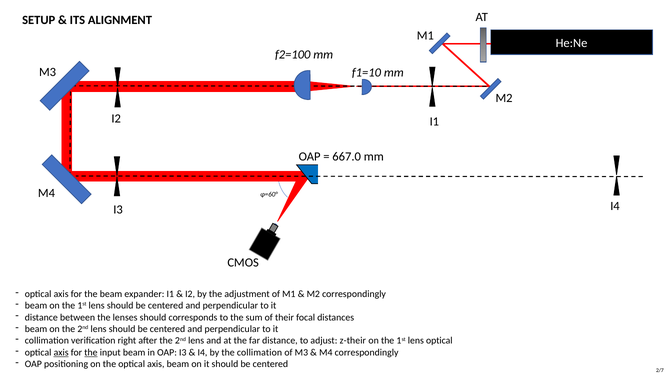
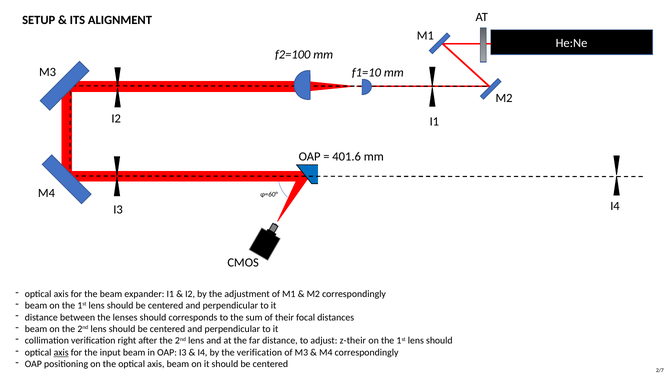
667.0: 667.0 -> 401.6 (347, 157)
optical: optical -> should (439, 341)
the underline: present -> none (91, 353)
the collimation: collimation -> verification (259, 353)
